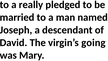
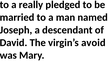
going: going -> avoid (93, 42)
